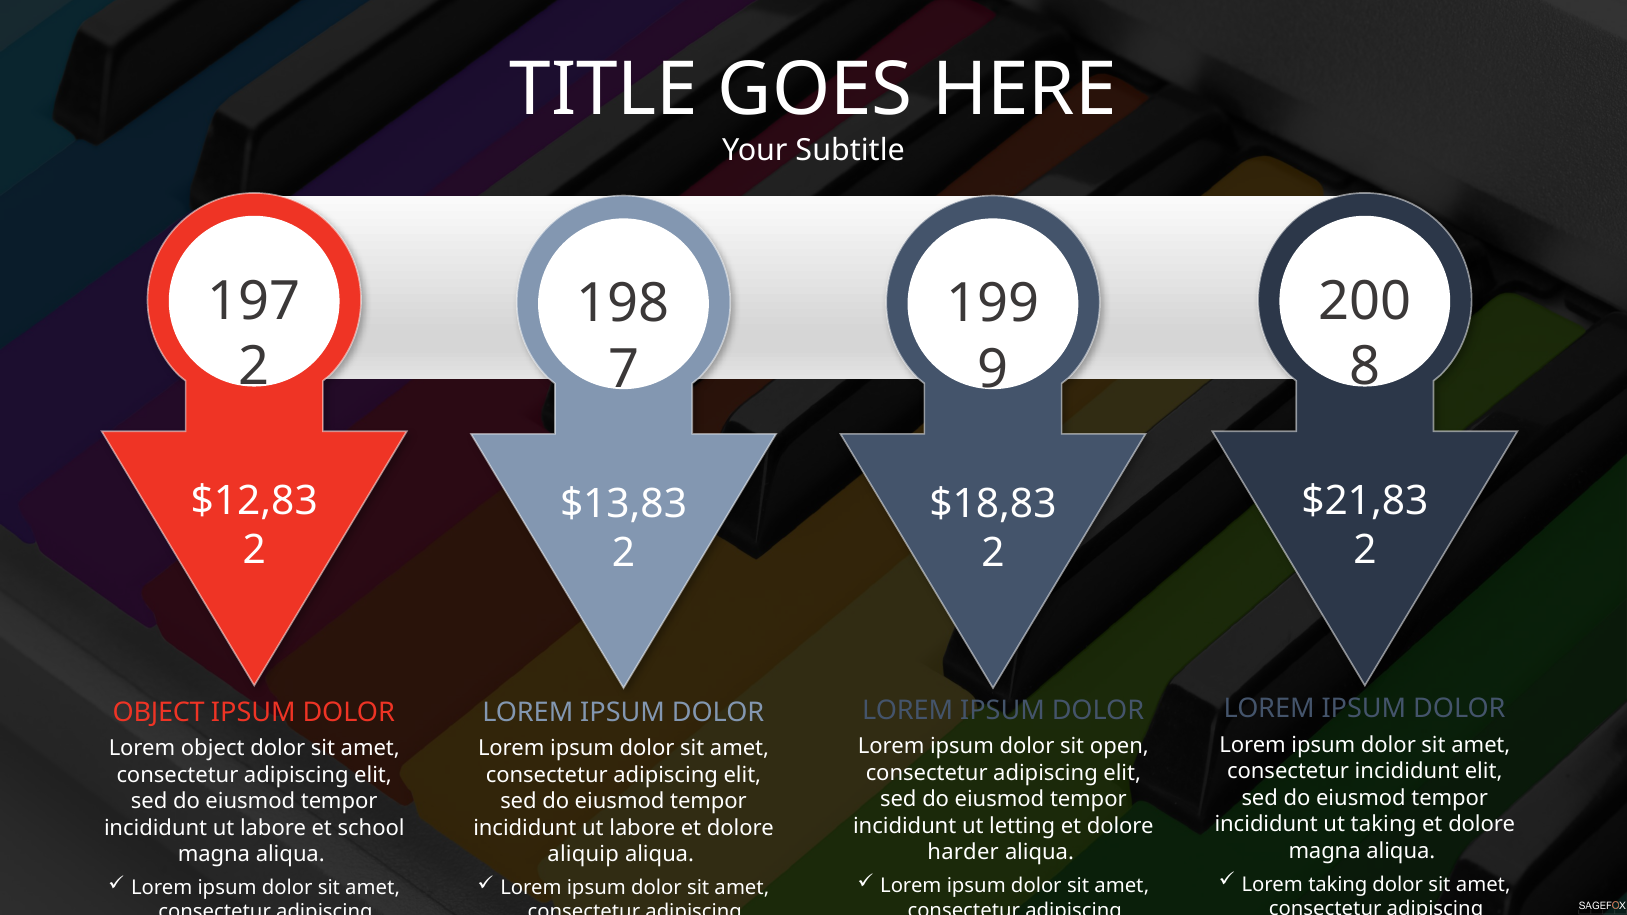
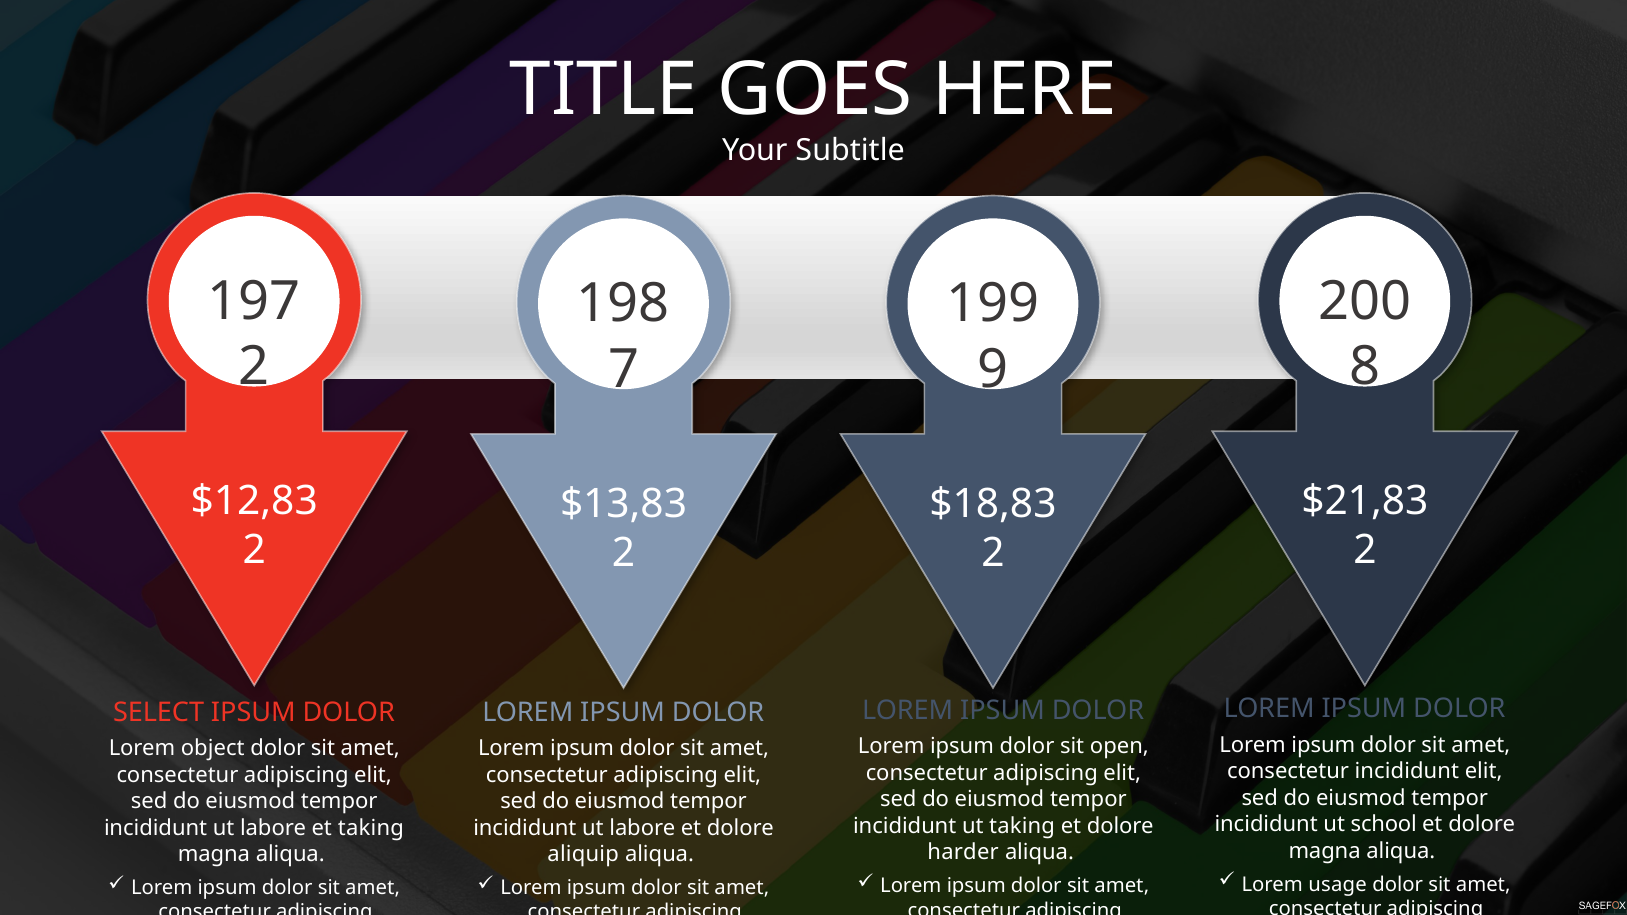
OBJECT: OBJECT -> SELECT (159, 712)
ut taking: taking -> school (1384, 825)
ut letting: letting -> taking (1022, 826)
et school: school -> taking (371, 828)
Lorem taking: taking -> usage (1338, 885)
